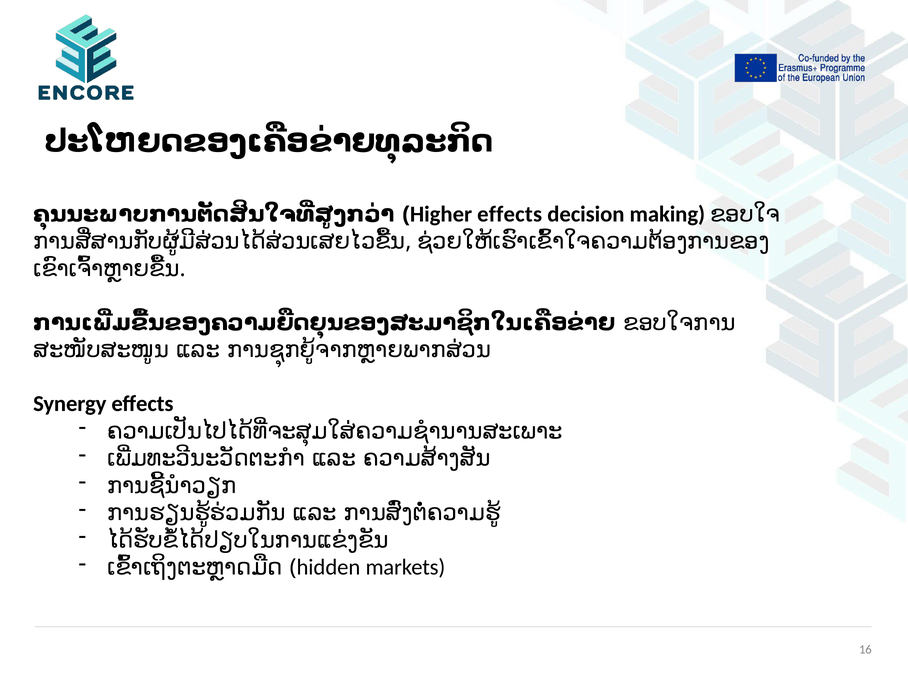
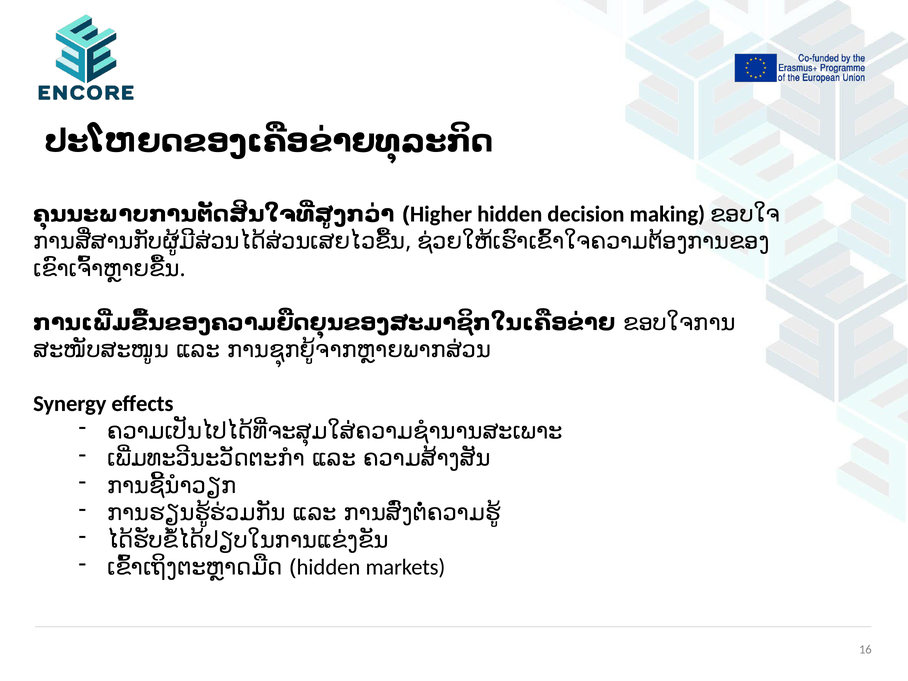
Higher effects: effects -> hidden (510, 214)
